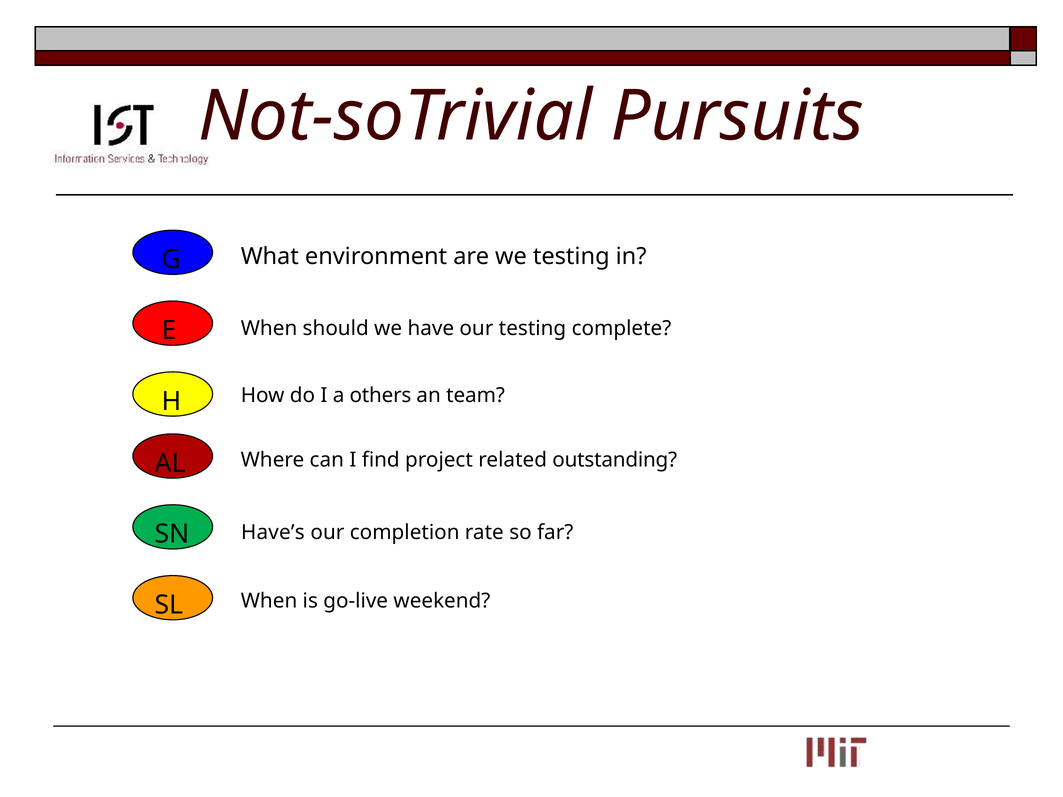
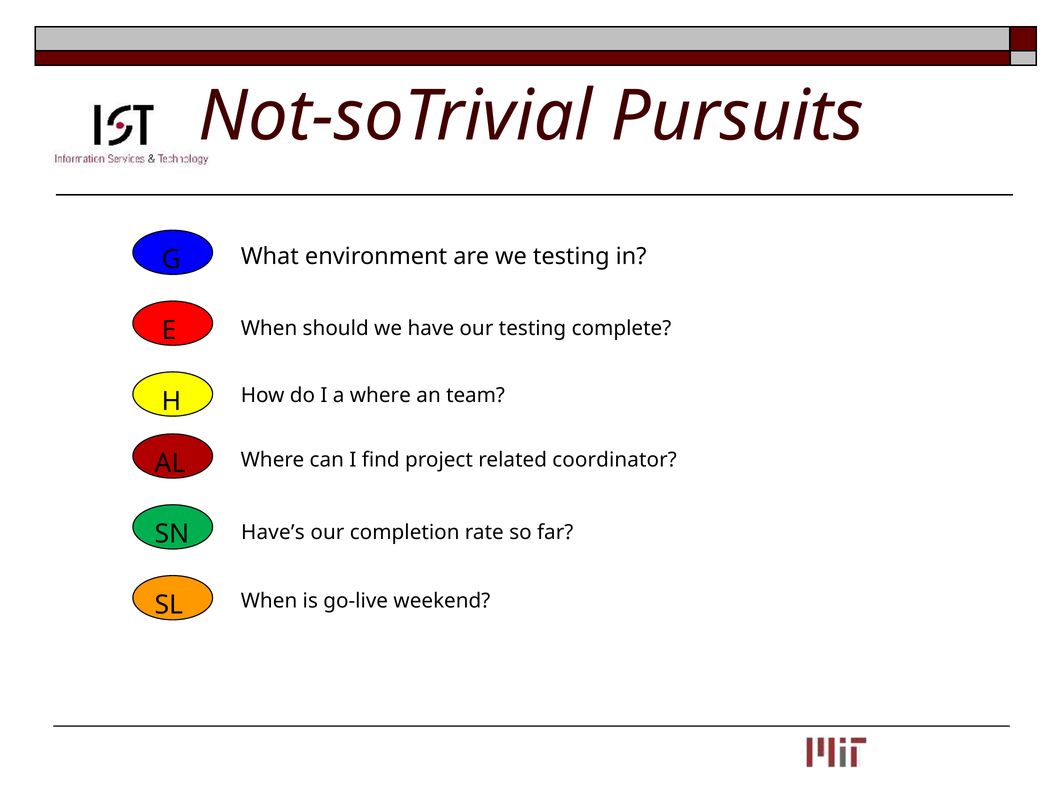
a others: others -> where (380, 395)
outstanding: outstanding -> coordinator (615, 460)
